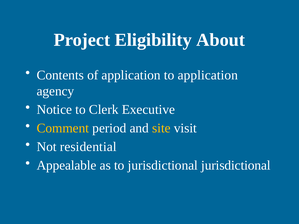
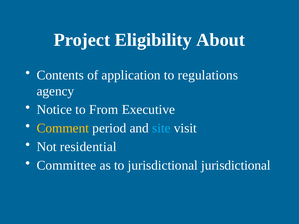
to application: application -> regulations (208, 75)
Clerk: Clerk -> From (104, 110)
site colour: yellow -> light blue (161, 128)
Appealable: Appealable -> Committee (66, 166)
